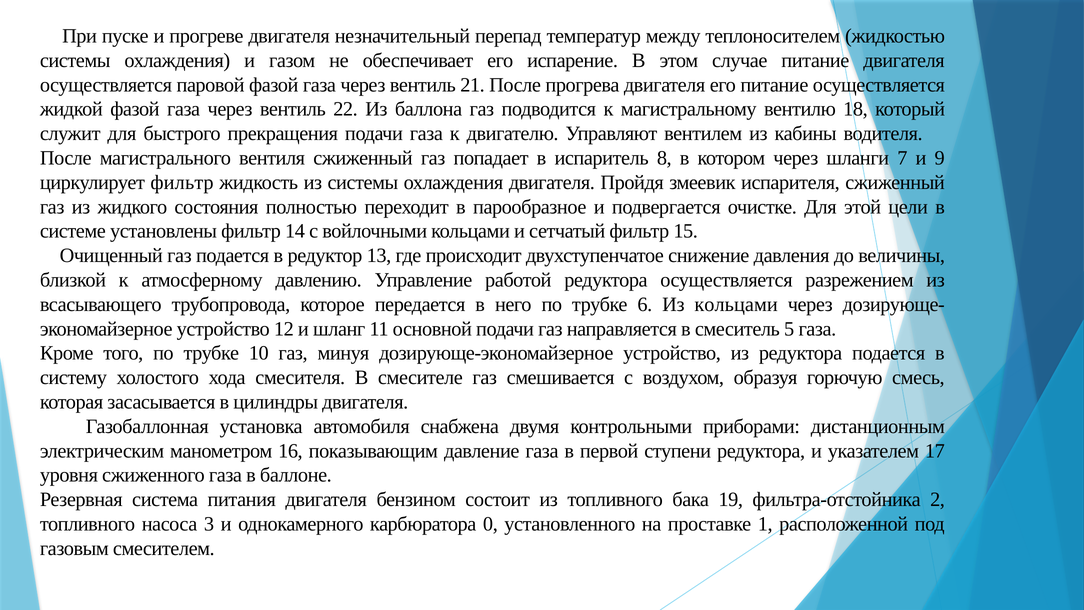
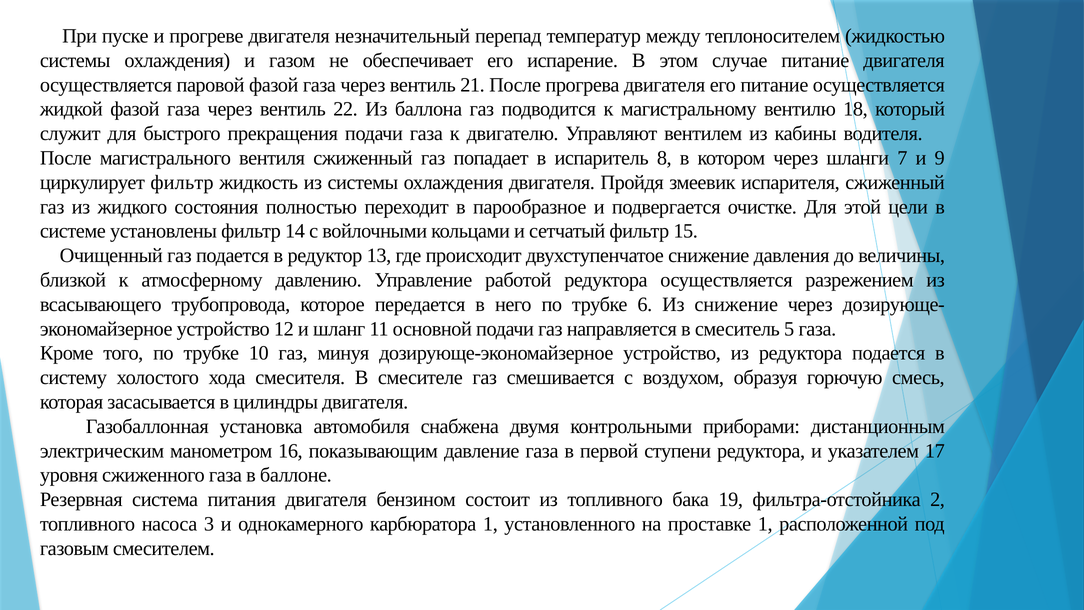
Из кольцами: кольцами -> снижение (736, 304)
карбюратора 0: 0 -> 1 (490, 524)
